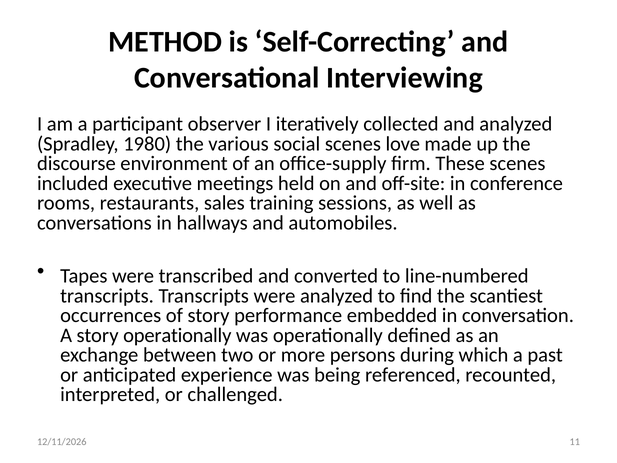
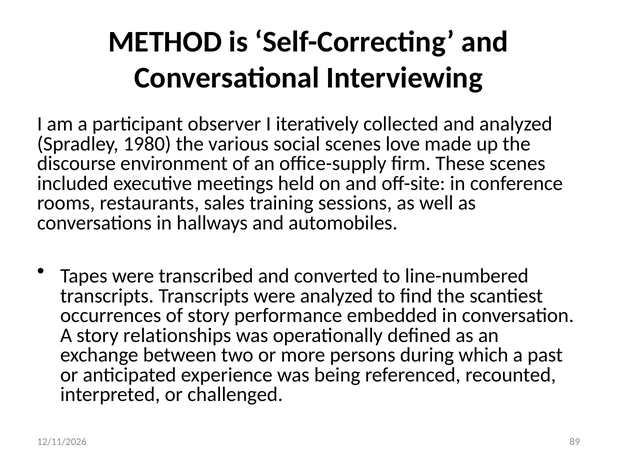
story operationally: operationally -> relationships (177, 335)
11: 11 -> 89 (575, 442)
